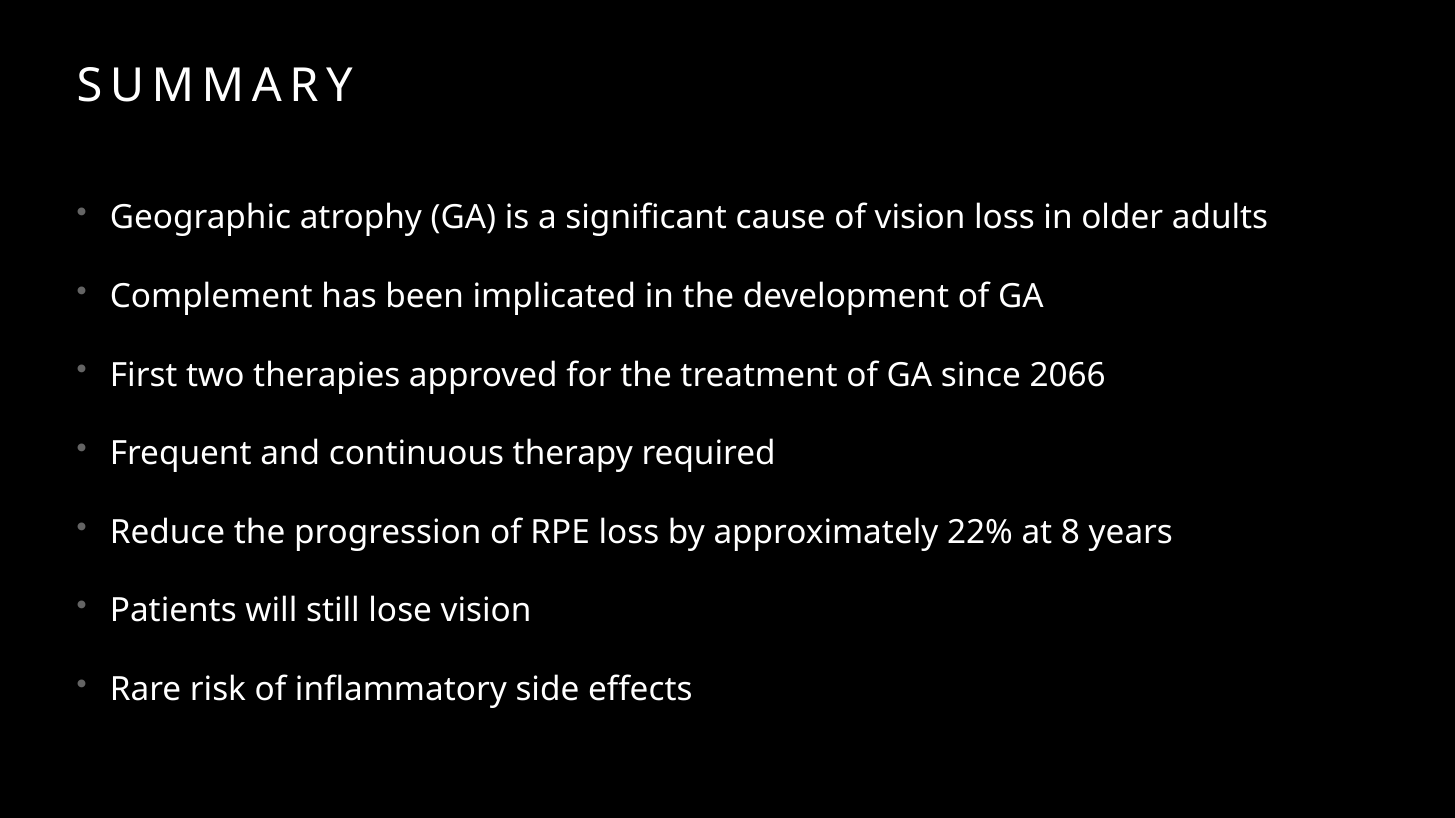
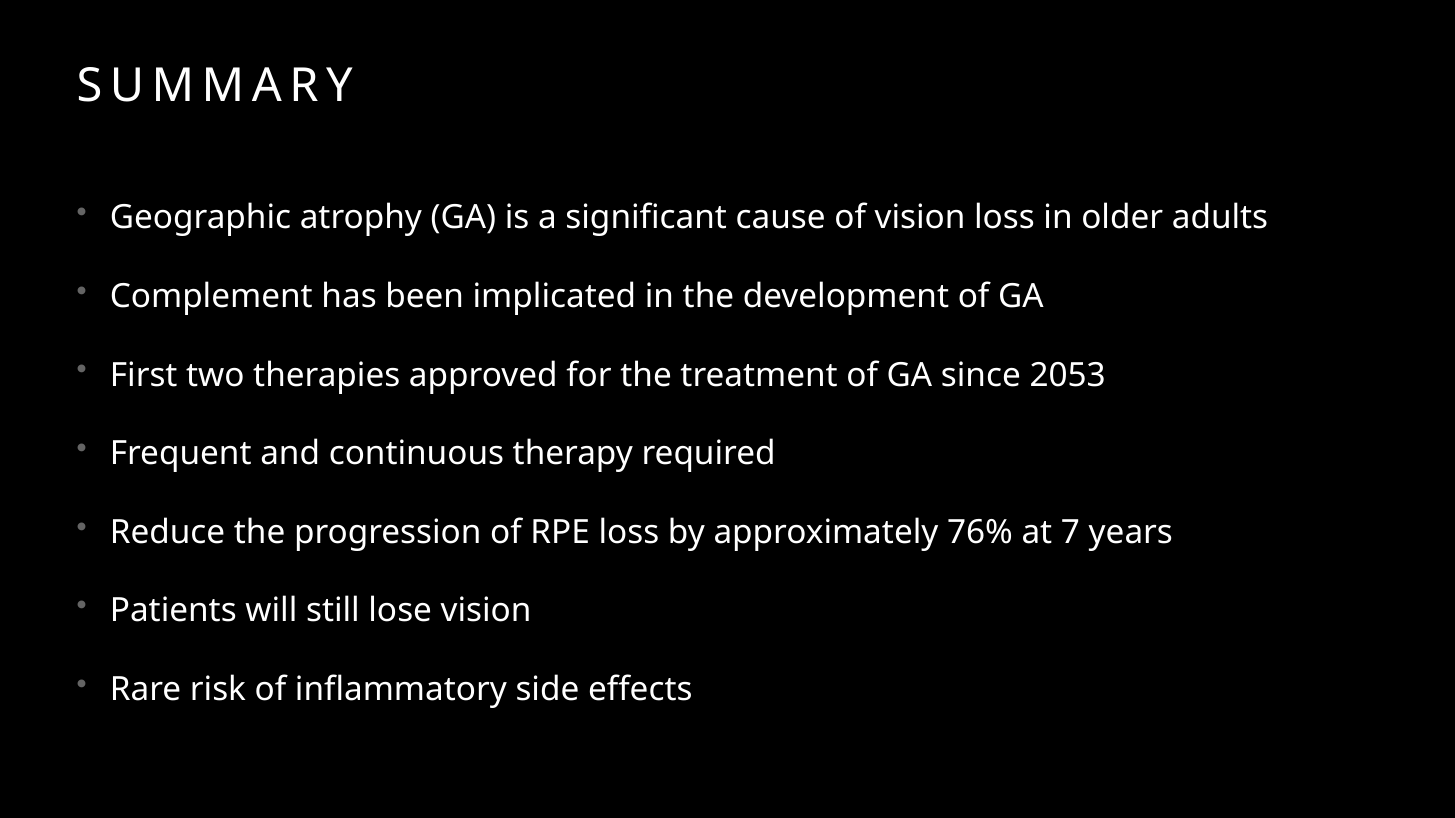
2066: 2066 -> 2053 (1068, 375)
22%: 22% -> 76% (980, 533)
8: 8 -> 7 (1070, 533)
